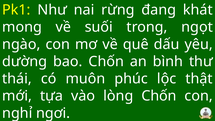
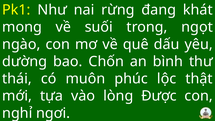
lòng Chốn: Chốn -> Được (159, 96)
